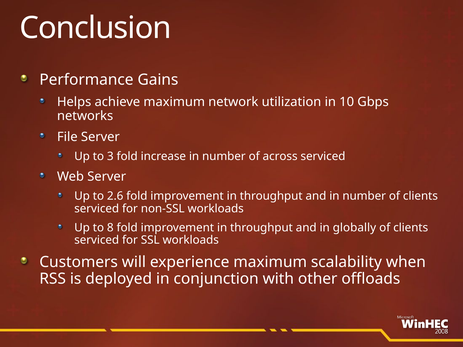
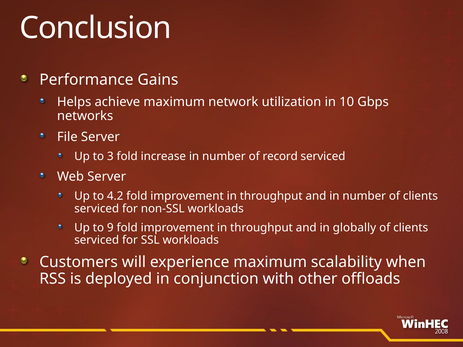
across: across -> record (280, 156)
2.6: 2.6 -> 4.2 (115, 196)
8: 8 -> 9 (110, 228)
